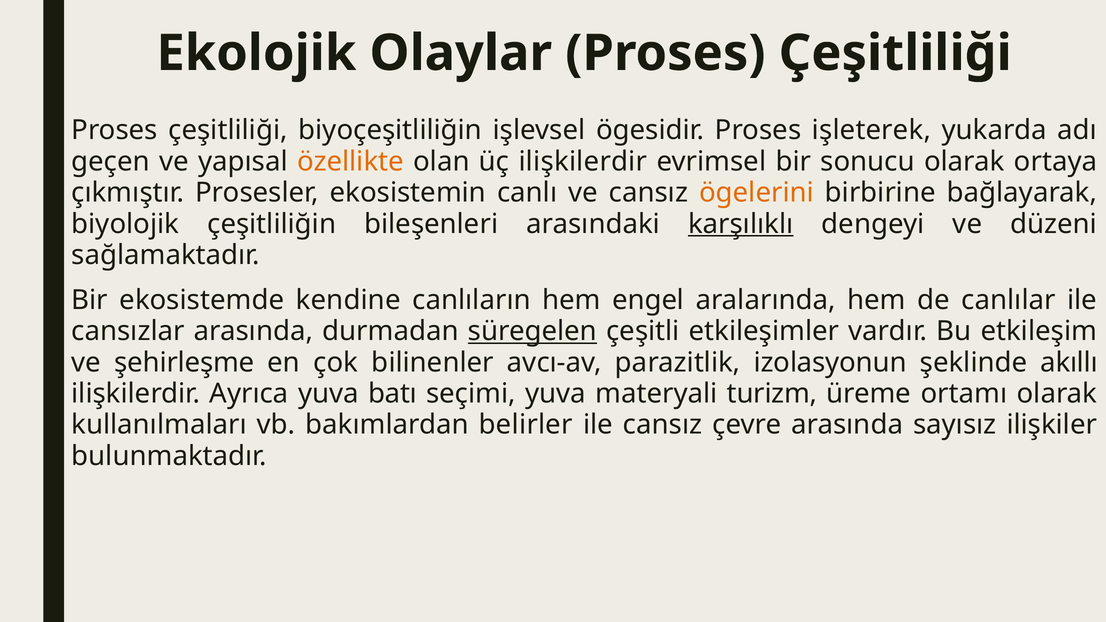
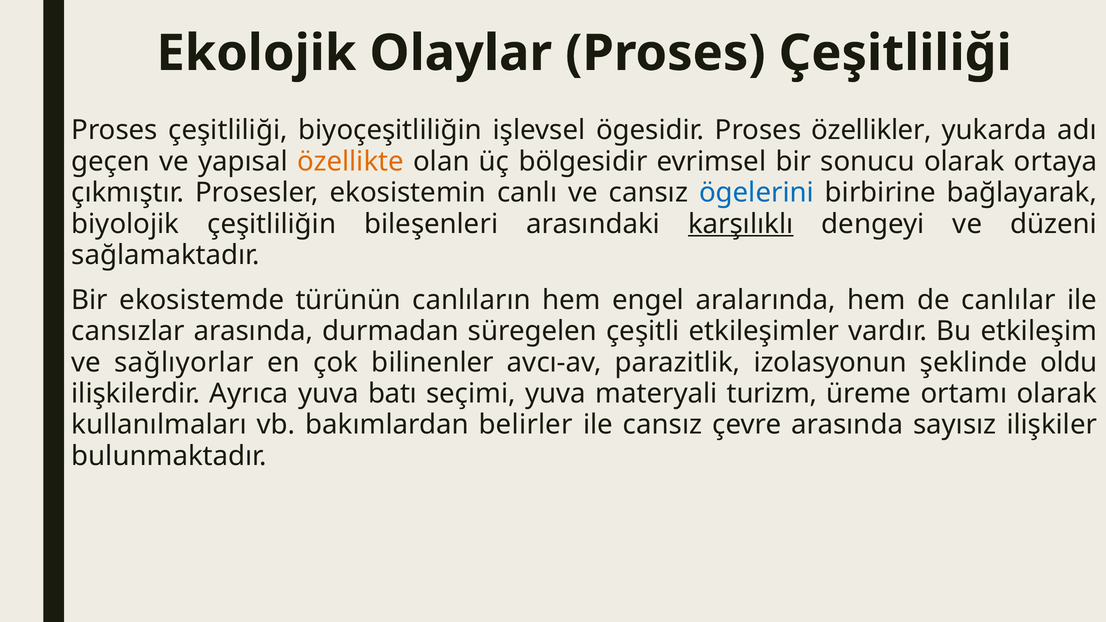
işleterek: işleterek -> özellikler (872, 130)
üç ilişkilerdir: ilişkilerdir -> bölgesidir (583, 162)
ögelerini colour: orange -> blue (756, 193)
kendine: kendine -> türünün (348, 300)
süregelen underline: present -> none (532, 331)
şehirleşme: şehirleşme -> sağlıyorlar (184, 363)
akıllı: akıllı -> oldu (1069, 363)
